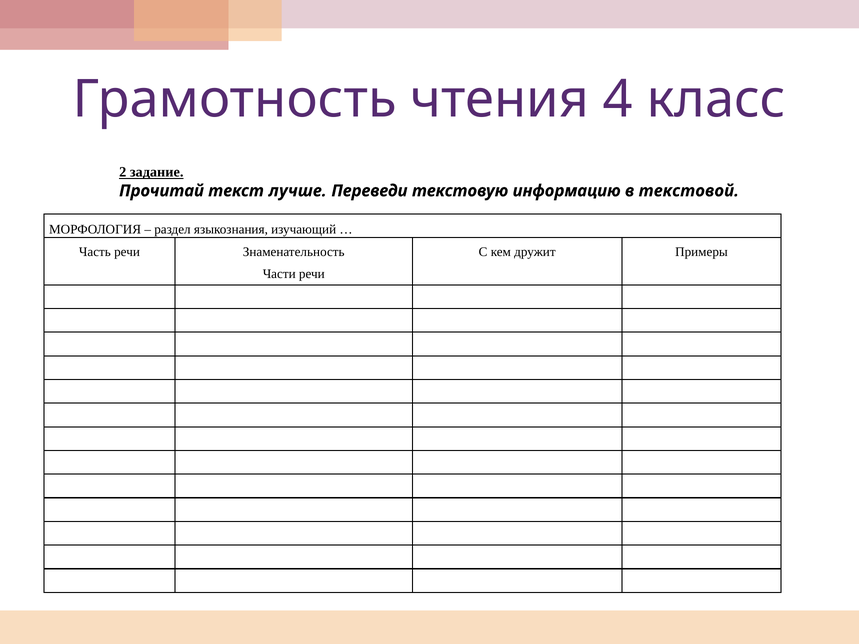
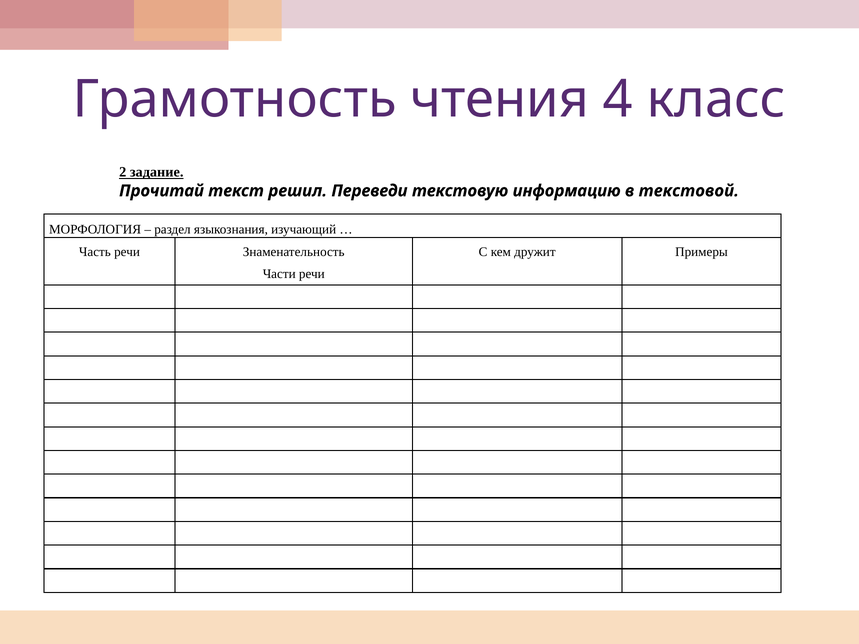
лучше: лучше -> решил (298, 191)
